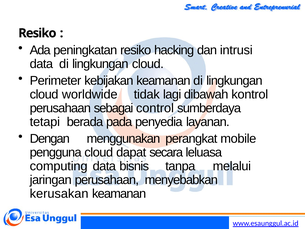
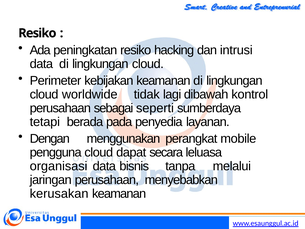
control: control -> seperti (155, 108)
computing: computing -> organisasi (59, 166)
